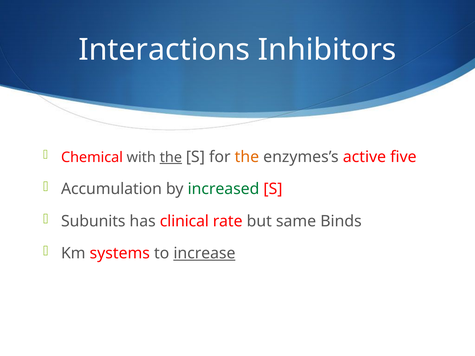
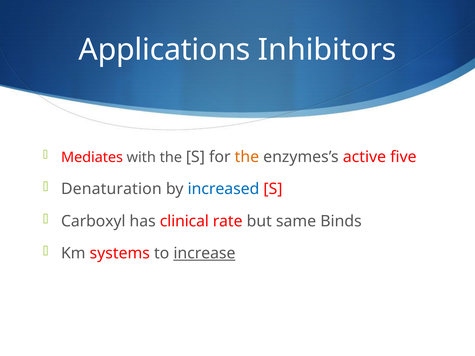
Interactions: Interactions -> Applications (164, 50)
Chemical: Chemical -> Mediates (92, 157)
the underline: present -> none (171, 157)
Accumulation: Accumulation -> Denaturation (111, 189)
increased colour: green -> blue (223, 189)
Subunits: Subunits -> Carboxyl (93, 221)
